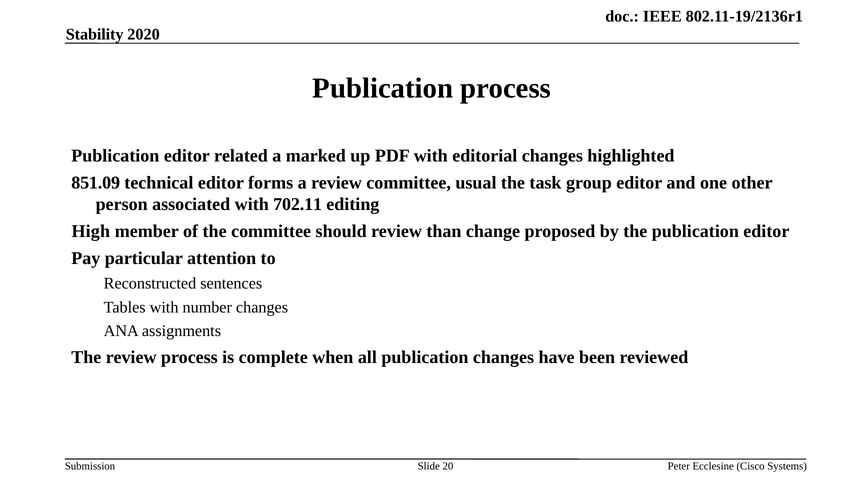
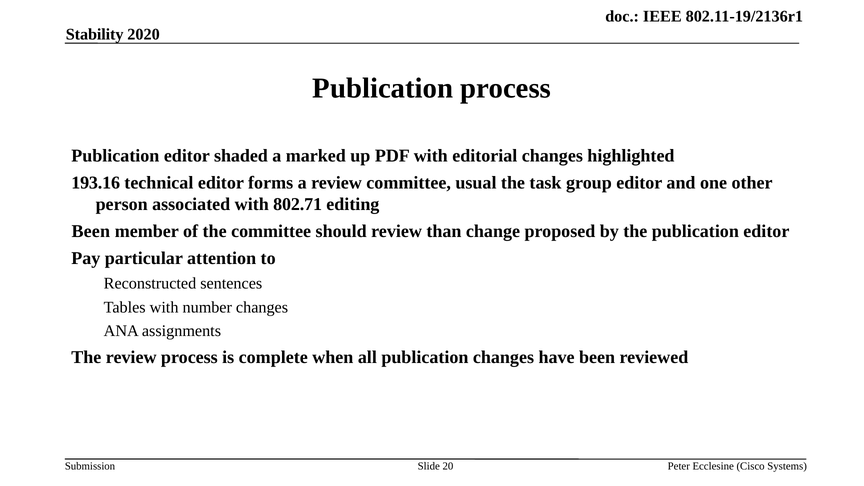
related: related -> shaded (241, 156)
851.09: 851.09 -> 193.16 (96, 183)
702.11: 702.11 -> 802.71 (298, 204)
High: High -> Been (91, 231)
